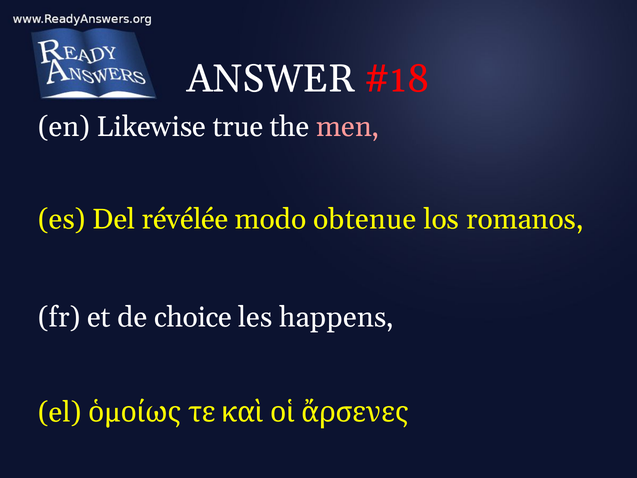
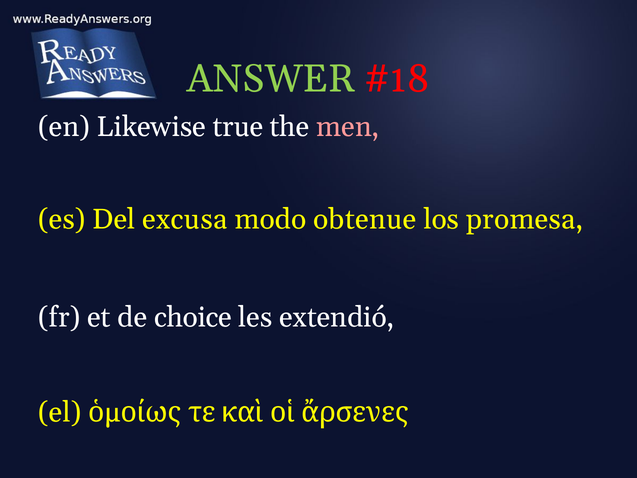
ANSWER colour: white -> light green (271, 79)
révélée: révélée -> excusa (185, 219)
romanos: romanos -> promesa (525, 219)
happens: happens -> extendió (337, 317)
